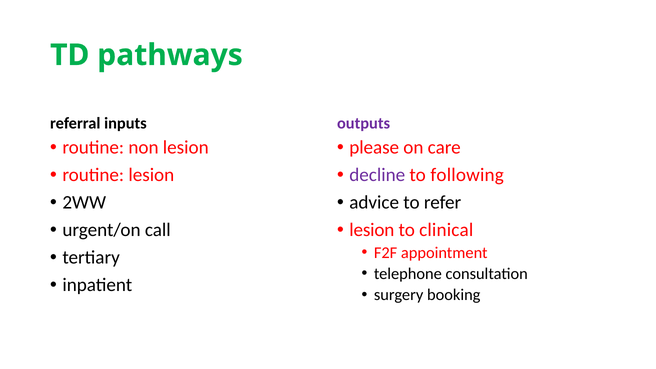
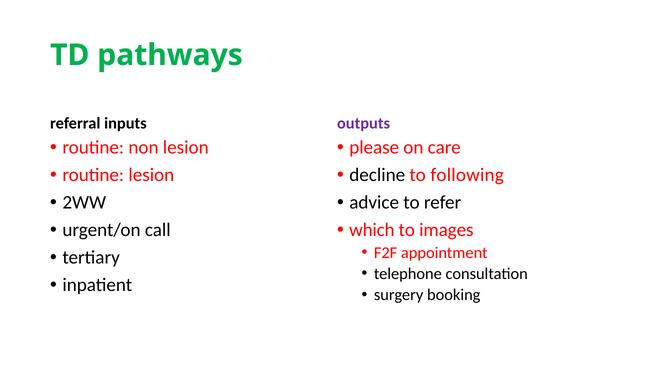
decline colour: purple -> black (377, 175)
lesion: lesion -> which (372, 230)
clinical: clinical -> images (446, 230)
